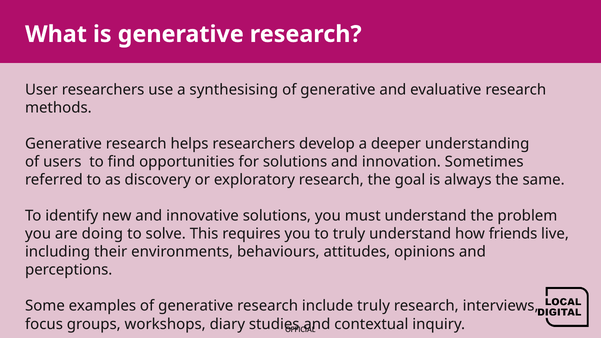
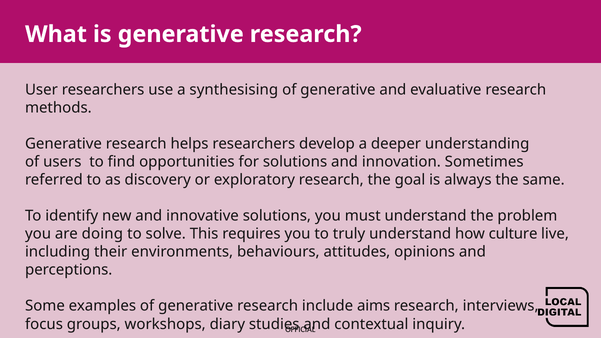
friends: friends -> culture (513, 234)
include truly: truly -> aims (374, 306)
